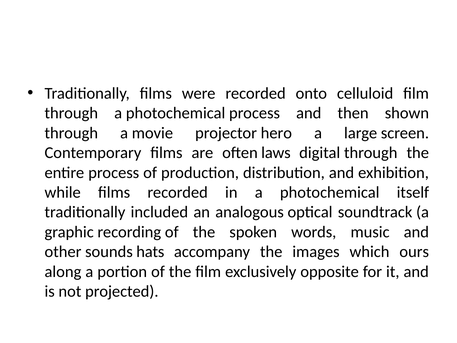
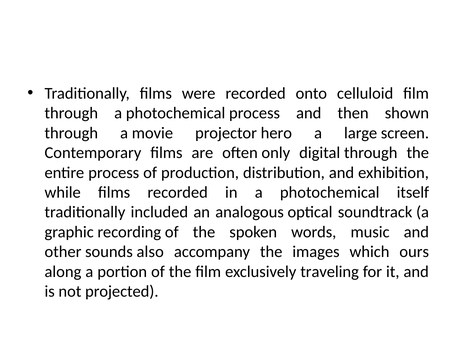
laws: laws -> only (276, 153)
hats: hats -> also (150, 252)
opposite: opposite -> traveling (330, 271)
